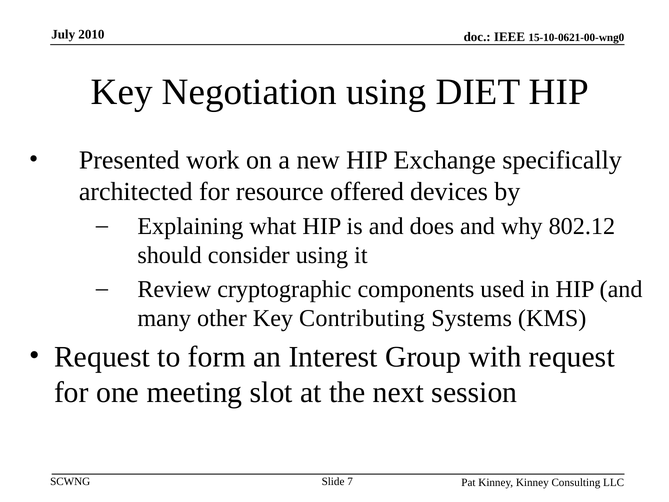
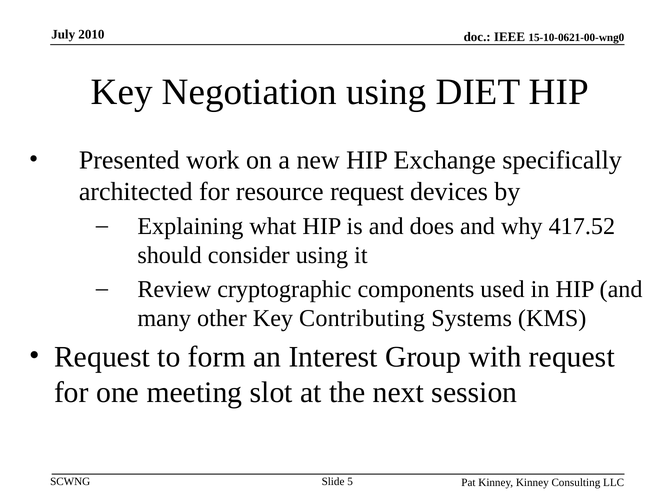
resource offered: offered -> request (367, 191)
802.12: 802.12 -> 417.52 (582, 226)
7: 7 -> 5 (350, 481)
